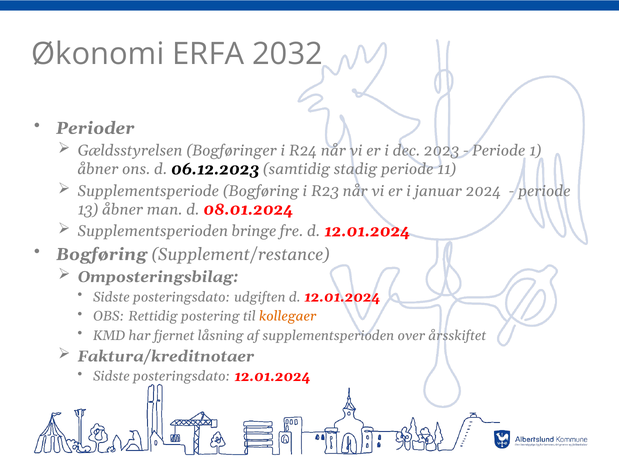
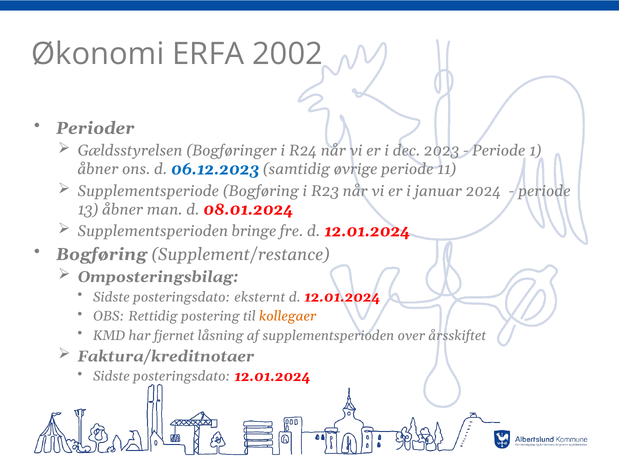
2032: 2032 -> 2002 (287, 54)
06.12.2023 colour: black -> blue (215, 169)
stadig: stadig -> øvrige (356, 169)
udgiften: udgiften -> eksternt (260, 297)
